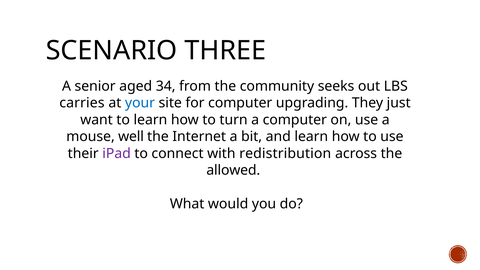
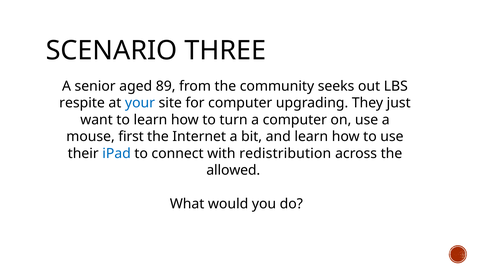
34: 34 -> 89 (166, 86)
carries: carries -> respite (82, 103)
well: well -> first (131, 137)
iPad colour: purple -> blue (117, 153)
